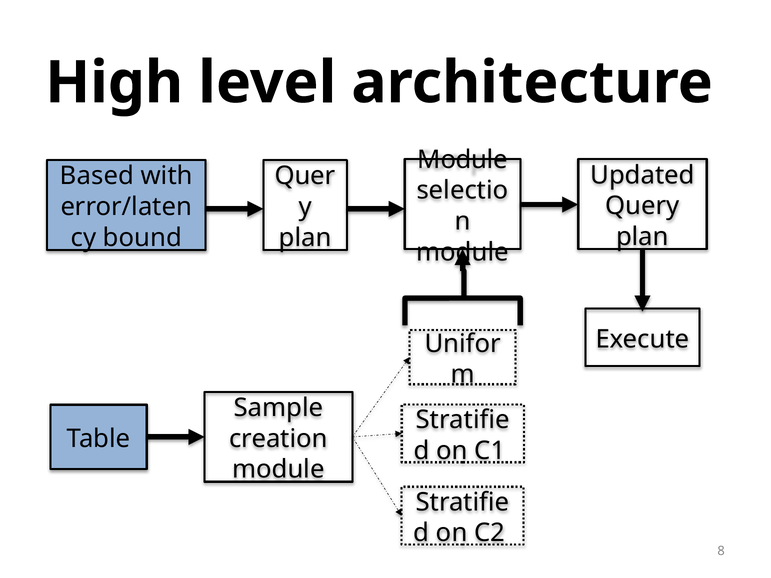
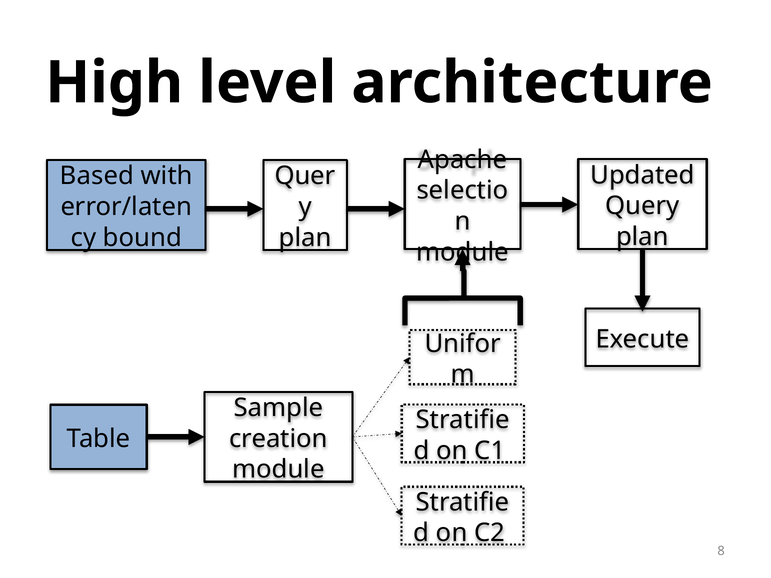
Module: Module -> Apache (463, 160)
